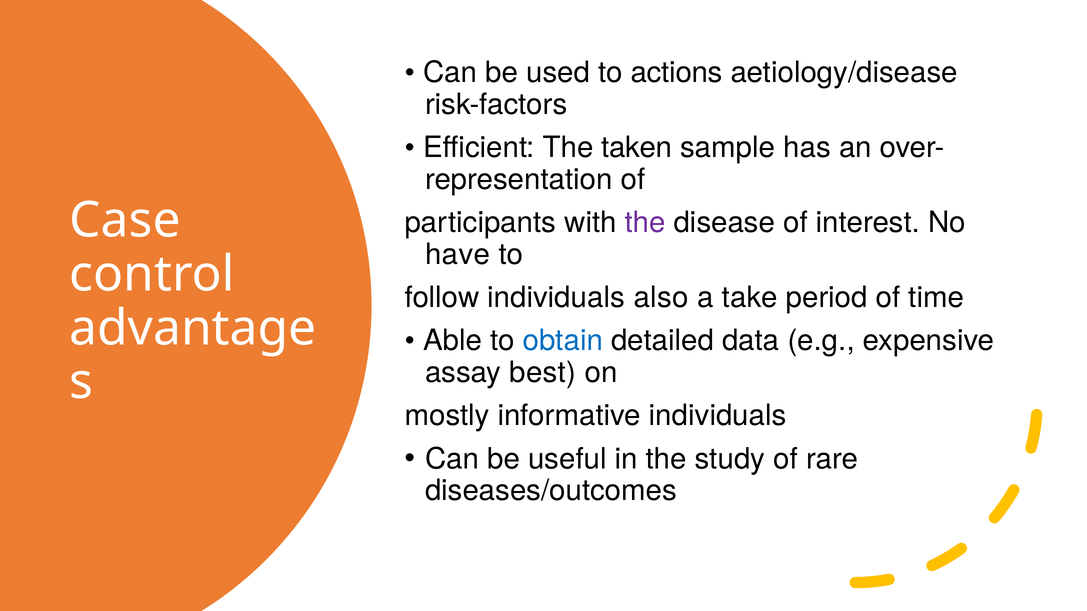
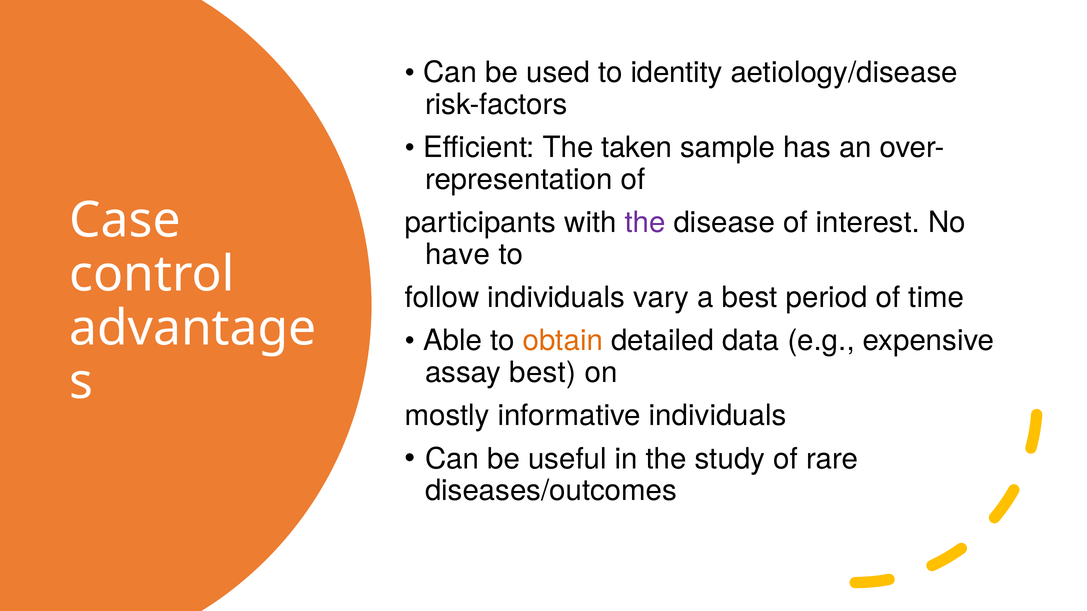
actions: actions -> identity (677, 73)
also: also -> vary (661, 298)
a take: take -> best (750, 298)
obtain colour: blue -> orange (563, 341)
